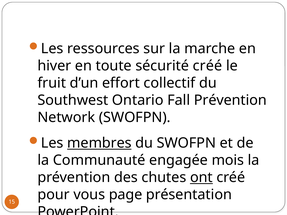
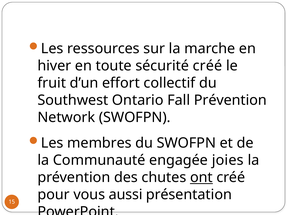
membres underline: present -> none (99, 143)
mois: mois -> joies (228, 160)
page: page -> aussi (126, 195)
